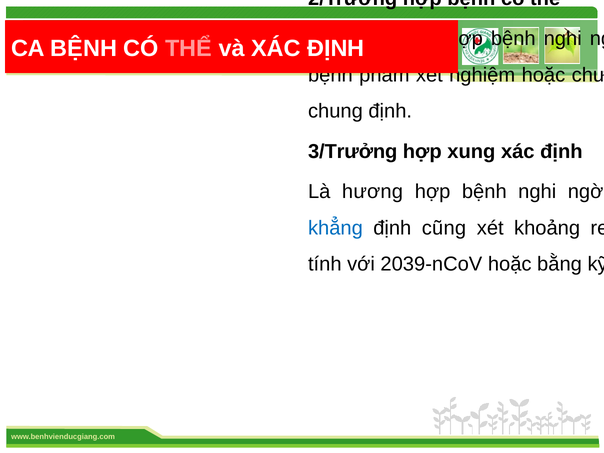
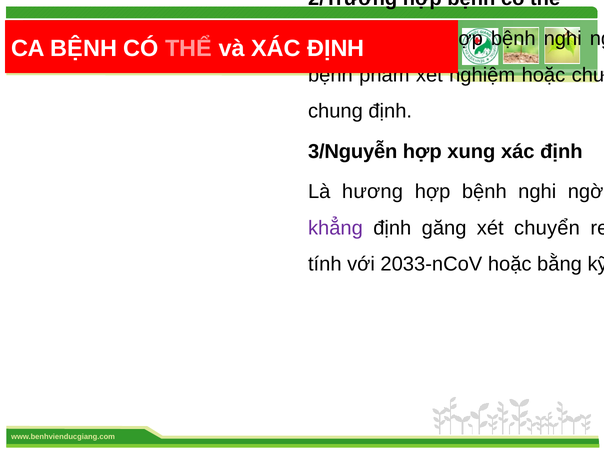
3/Trưởng: 3/Trưởng -> 3/Nguyễn (353, 151)
khẳng colour: blue -> purple (335, 228)
cũng: cũng -> găng (444, 228)
khoảng: khoảng -> chuyển (547, 228)
2039-nCoV: 2039-nCoV -> 2033-nCoV (431, 264)
